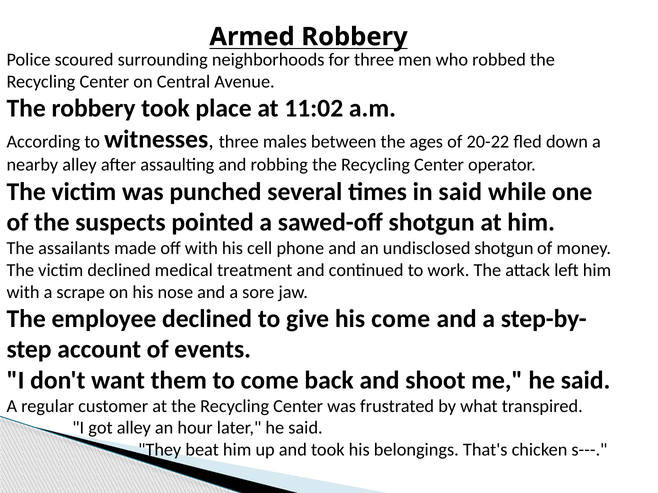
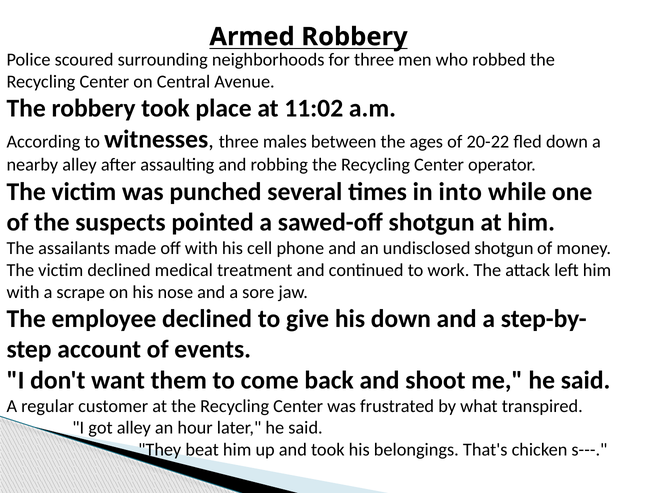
in said: said -> into (460, 192)
his come: come -> down (401, 319)
